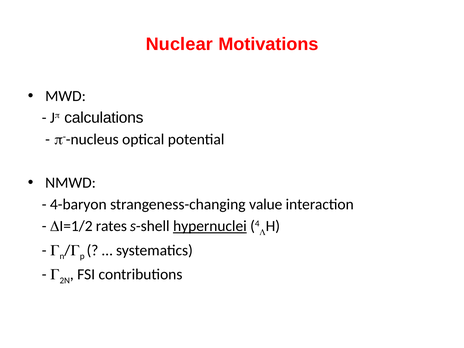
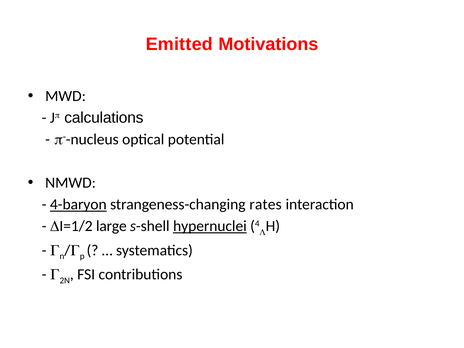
Nuclear: Nuclear -> Emitted (179, 44)
4-baryon underline: none -> present (78, 204)
value: value -> rates (266, 204)
rates: rates -> large (111, 226)
